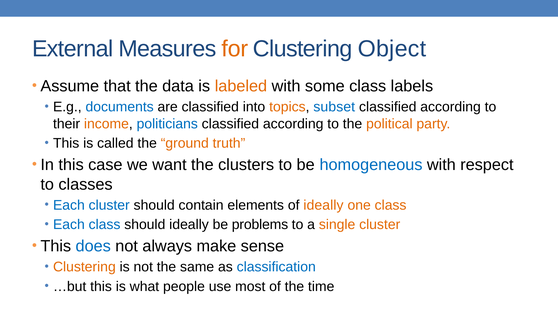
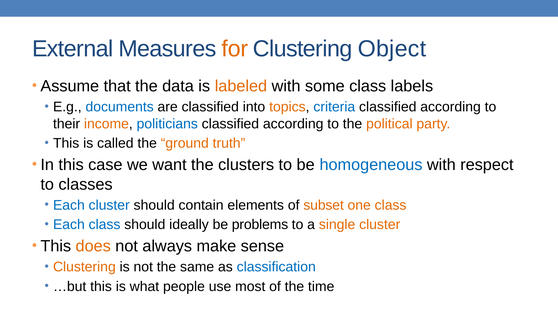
subset: subset -> criteria (334, 107)
of ideally: ideally -> subset (324, 205)
does colour: blue -> orange (93, 246)
